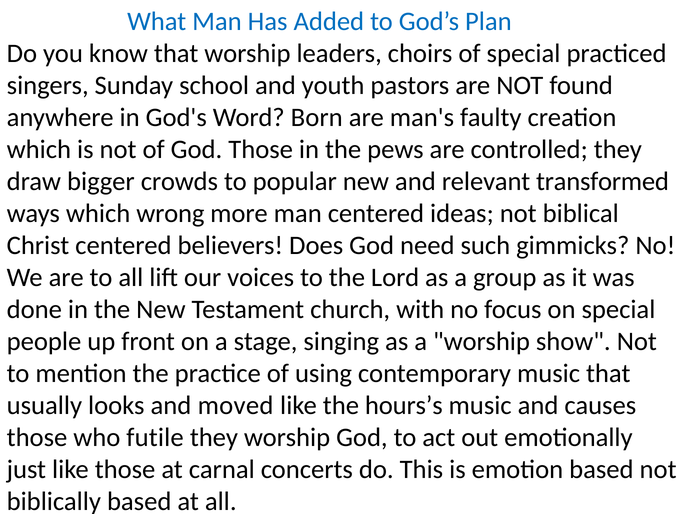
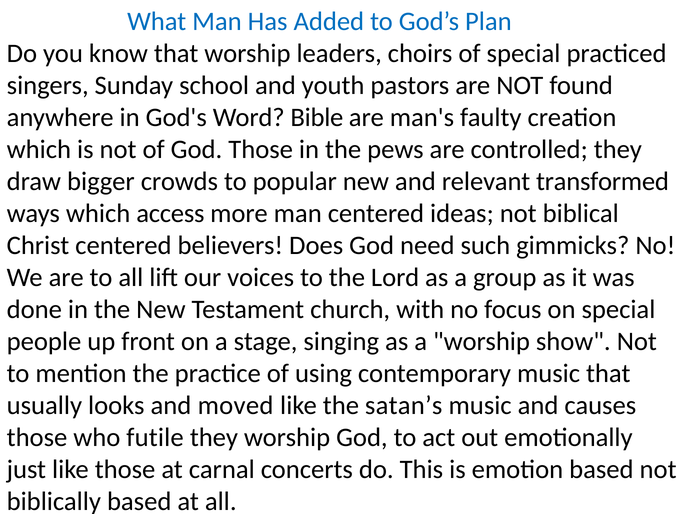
Born: Born -> Bible (317, 117)
wrong: wrong -> access (170, 213)
hours’s: hours’s -> satan’s (404, 406)
